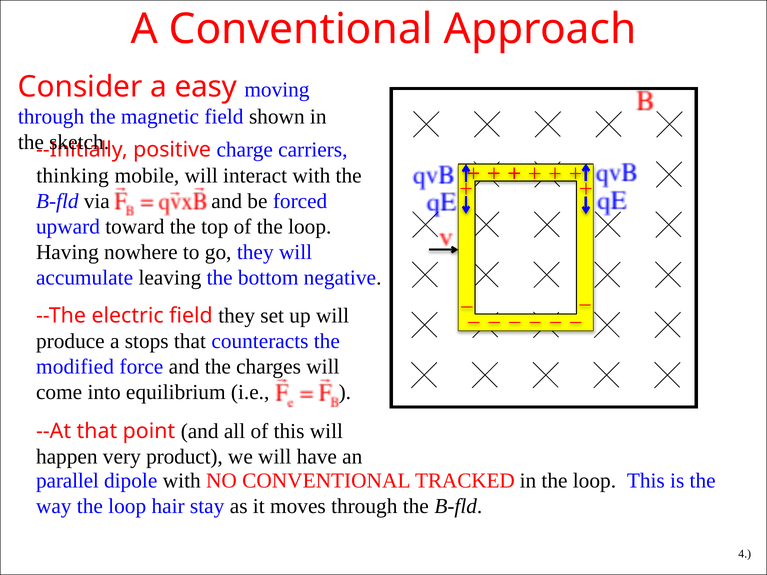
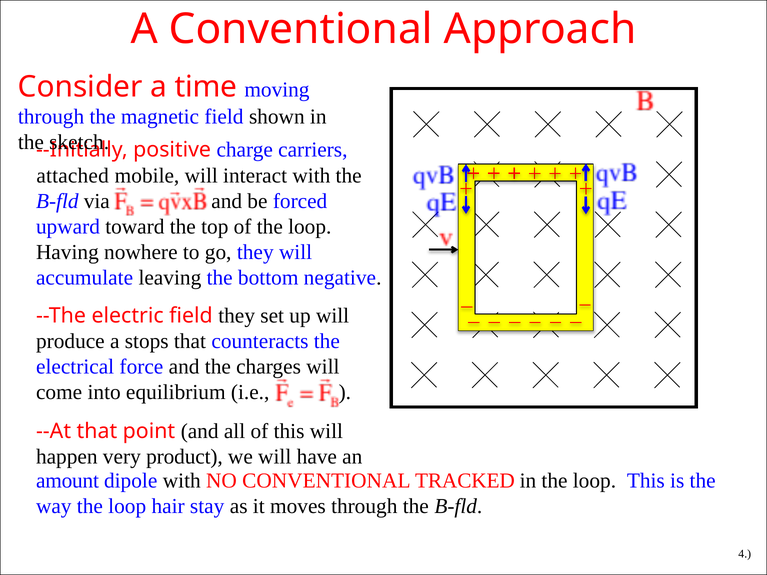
easy: easy -> time (206, 87)
thinking: thinking -> attached (73, 176)
modified: modified -> electrical (75, 367)
parallel: parallel -> amount (67, 481)
